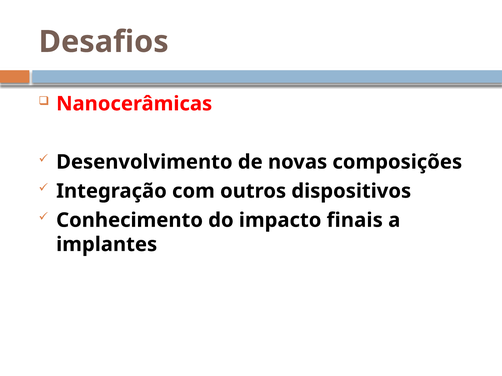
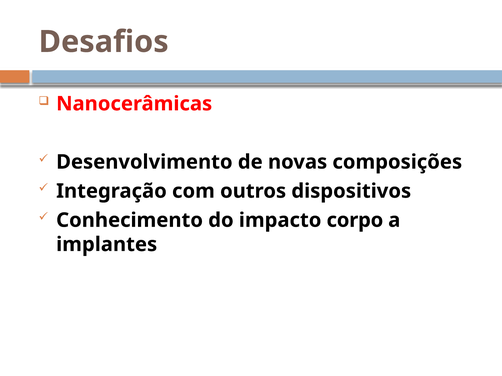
finais: finais -> corpo (355, 220)
